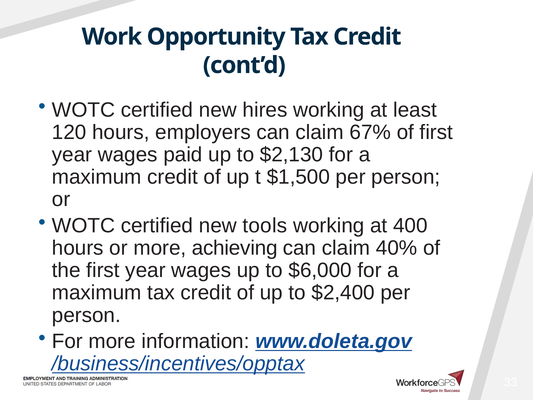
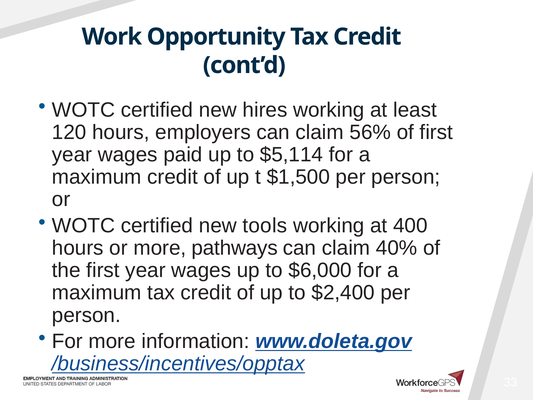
67%: 67% -> 56% (370, 132)
$2,130: $2,130 -> $5,114 (292, 155)
achieving: achieving -> pathways (235, 248)
